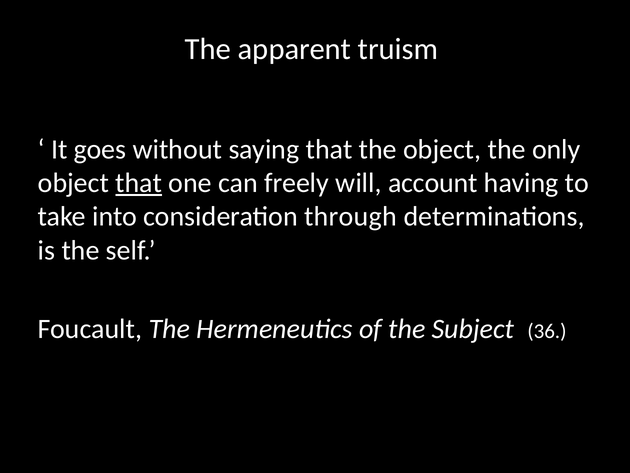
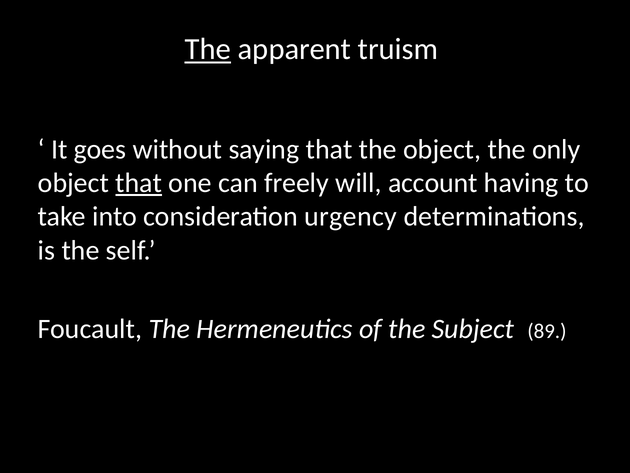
The underline: none -> present (208, 49)
through: through -> urgency (351, 216)
36: 36 -> 89 (547, 331)
